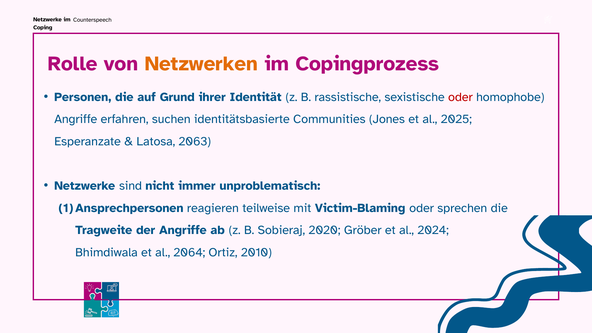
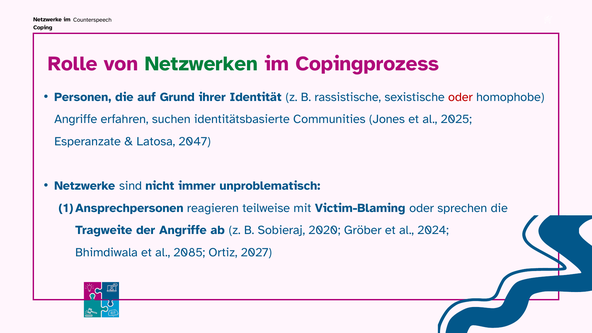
Netzwerken colour: orange -> green (201, 64)
2063: 2063 -> 2047 (195, 141)
2064: 2064 -> 2085 (189, 252)
2010: 2010 -> 2027 (256, 252)
